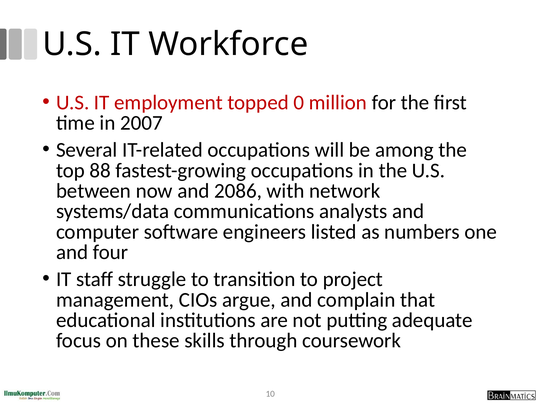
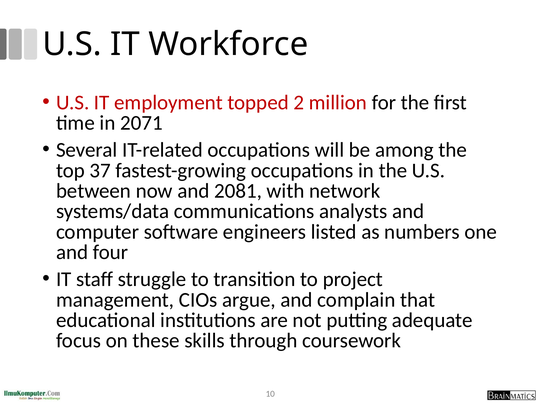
0: 0 -> 2 (299, 102)
2007: 2007 -> 2071 (141, 123)
88: 88 -> 37 (100, 170)
2086: 2086 -> 2081 (238, 191)
